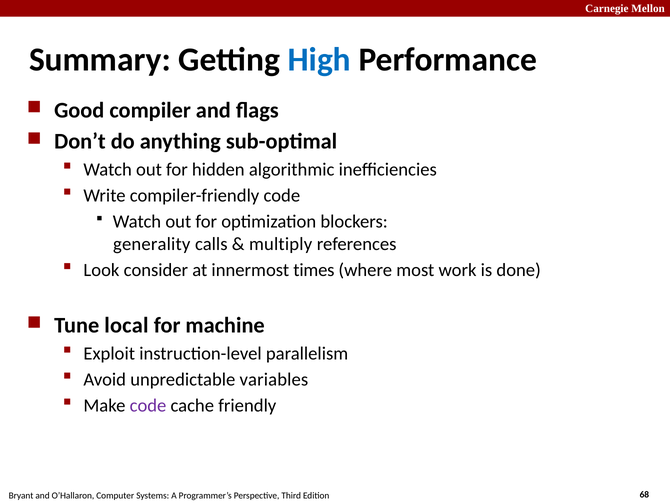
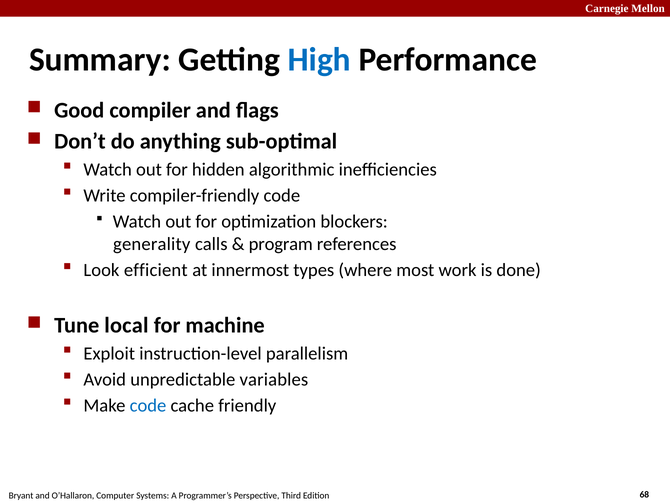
multiply: multiply -> program (281, 244)
consider: consider -> efficient (156, 270)
times: times -> types (314, 270)
code colour: purple -> blue (148, 405)
